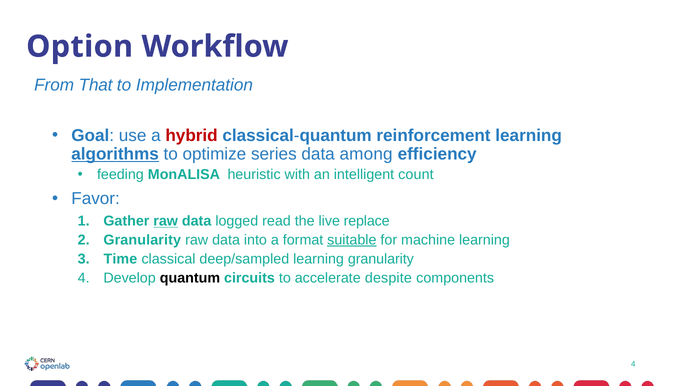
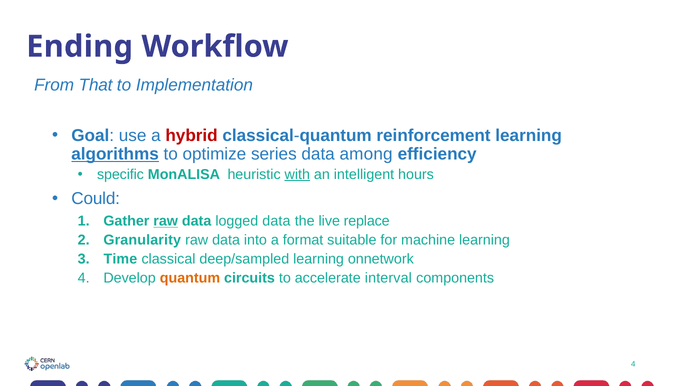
Option: Option -> Ending (80, 47)
feeding: feeding -> specific (120, 174)
with underline: none -> present (297, 174)
count: count -> hours (416, 174)
Favor: Favor -> Could (96, 198)
logged read: read -> data (276, 221)
suitable underline: present -> none (352, 239)
learning granularity: granularity -> onnetwork (381, 258)
quantum colour: black -> orange (190, 277)
despite: despite -> interval (388, 277)
